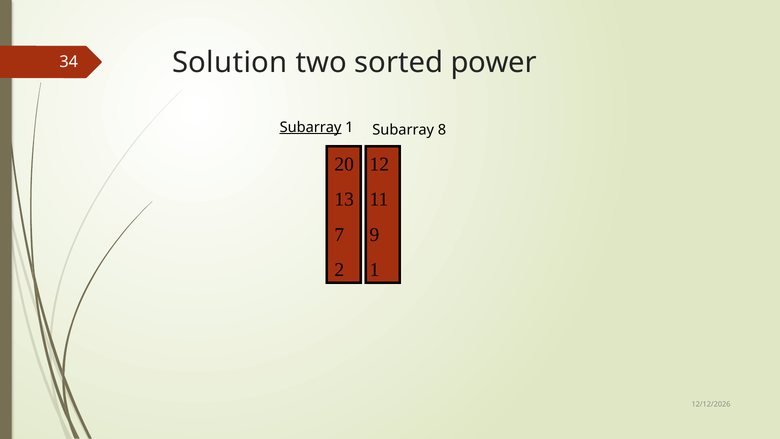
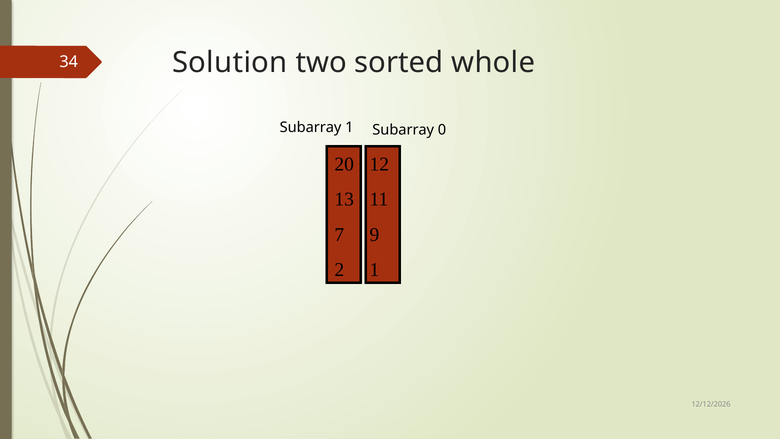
power: power -> whole (493, 62)
Subarray underline: present -> none (311, 127)
8: 8 -> 0 (442, 130)
